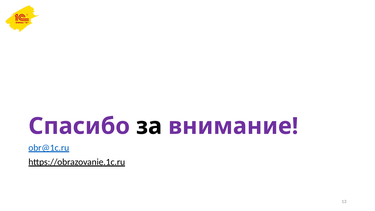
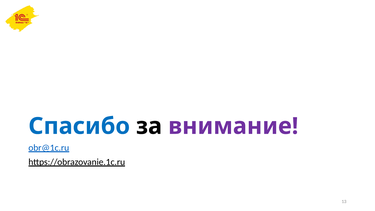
Спасибо colour: purple -> blue (79, 126)
